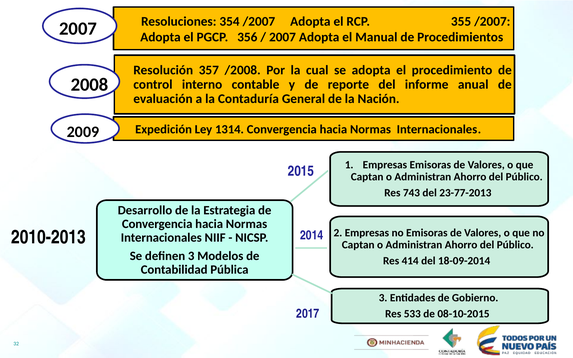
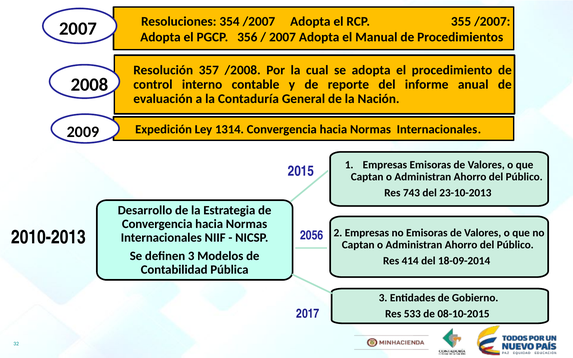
23-77-2013: 23-77-2013 -> 23-10-2013 (465, 193)
2014: 2014 -> 2056 (312, 236)
